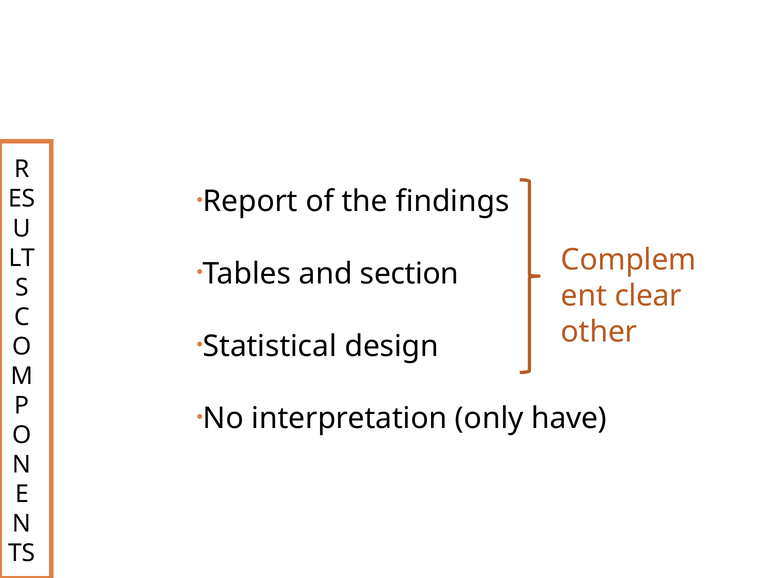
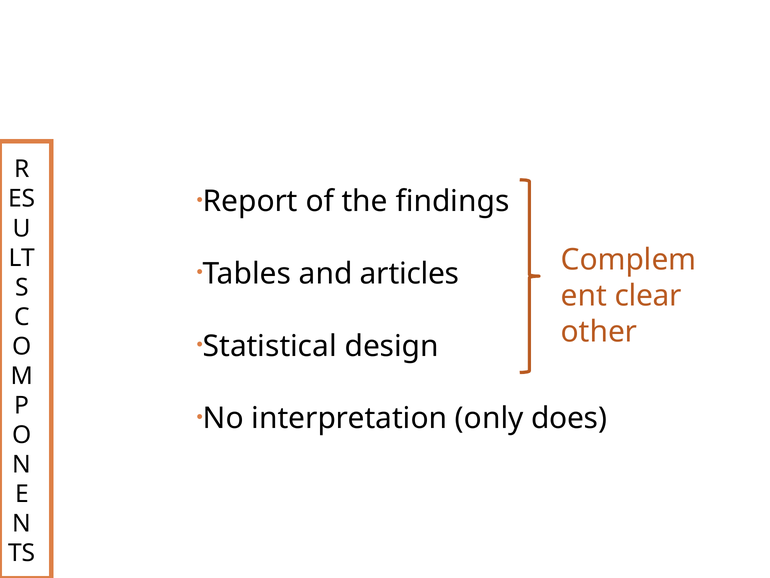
section: section -> articles (409, 274)
have: have -> does (569, 418)
